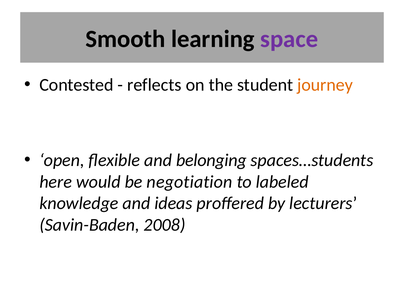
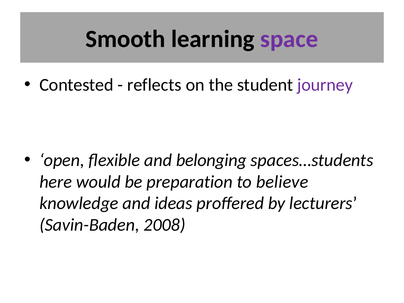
journey colour: orange -> purple (325, 85)
negotiation: negotiation -> preparation (190, 182)
labeled: labeled -> believe (282, 182)
